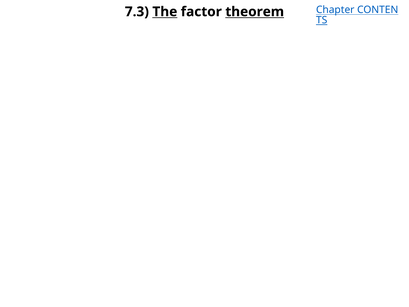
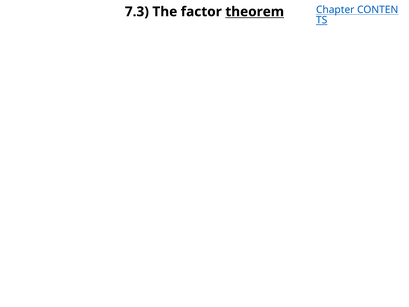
The underline: present -> none (165, 12)
